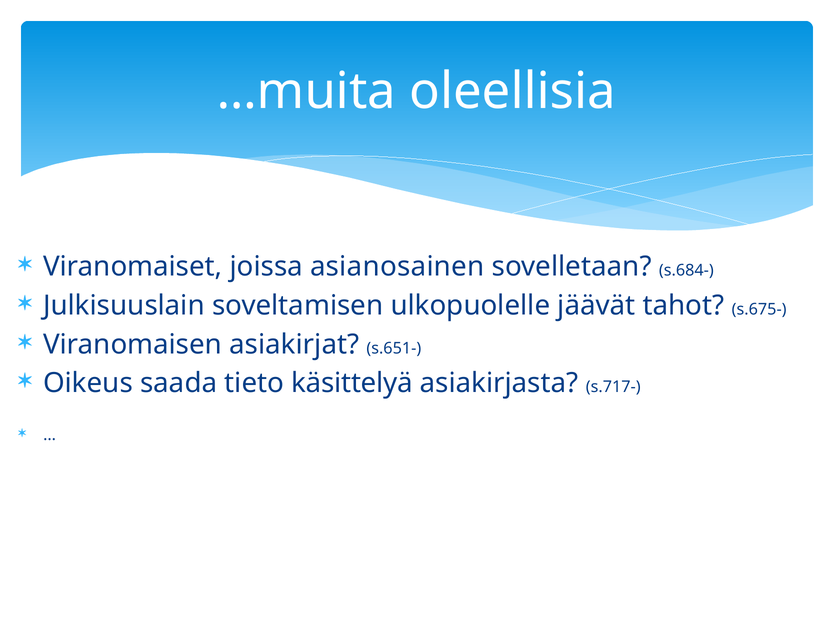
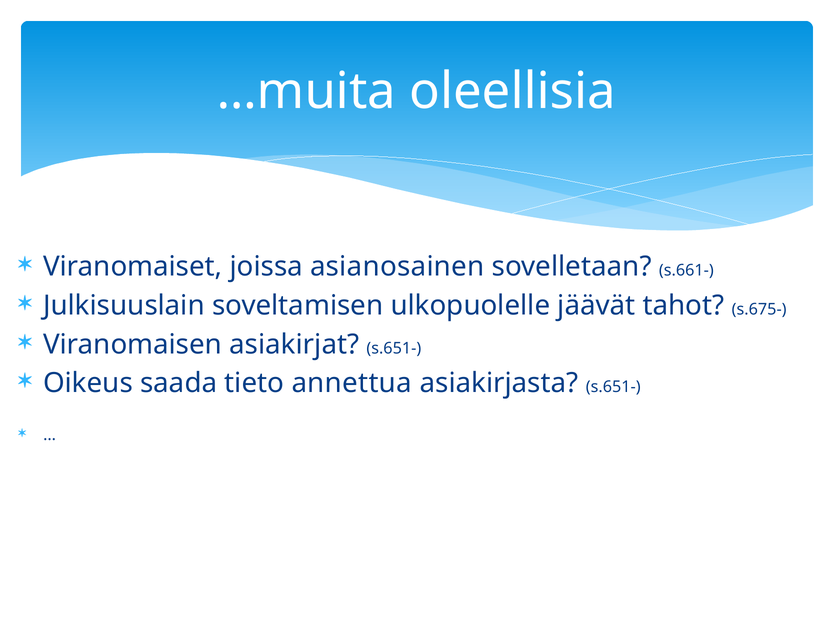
s.684-: s.684- -> s.661- (686, 270)
käsittelyä: käsittelyä -> annettua (352, 383)
asiakirjasta s.717-: s.717- -> s.651- (613, 387)
